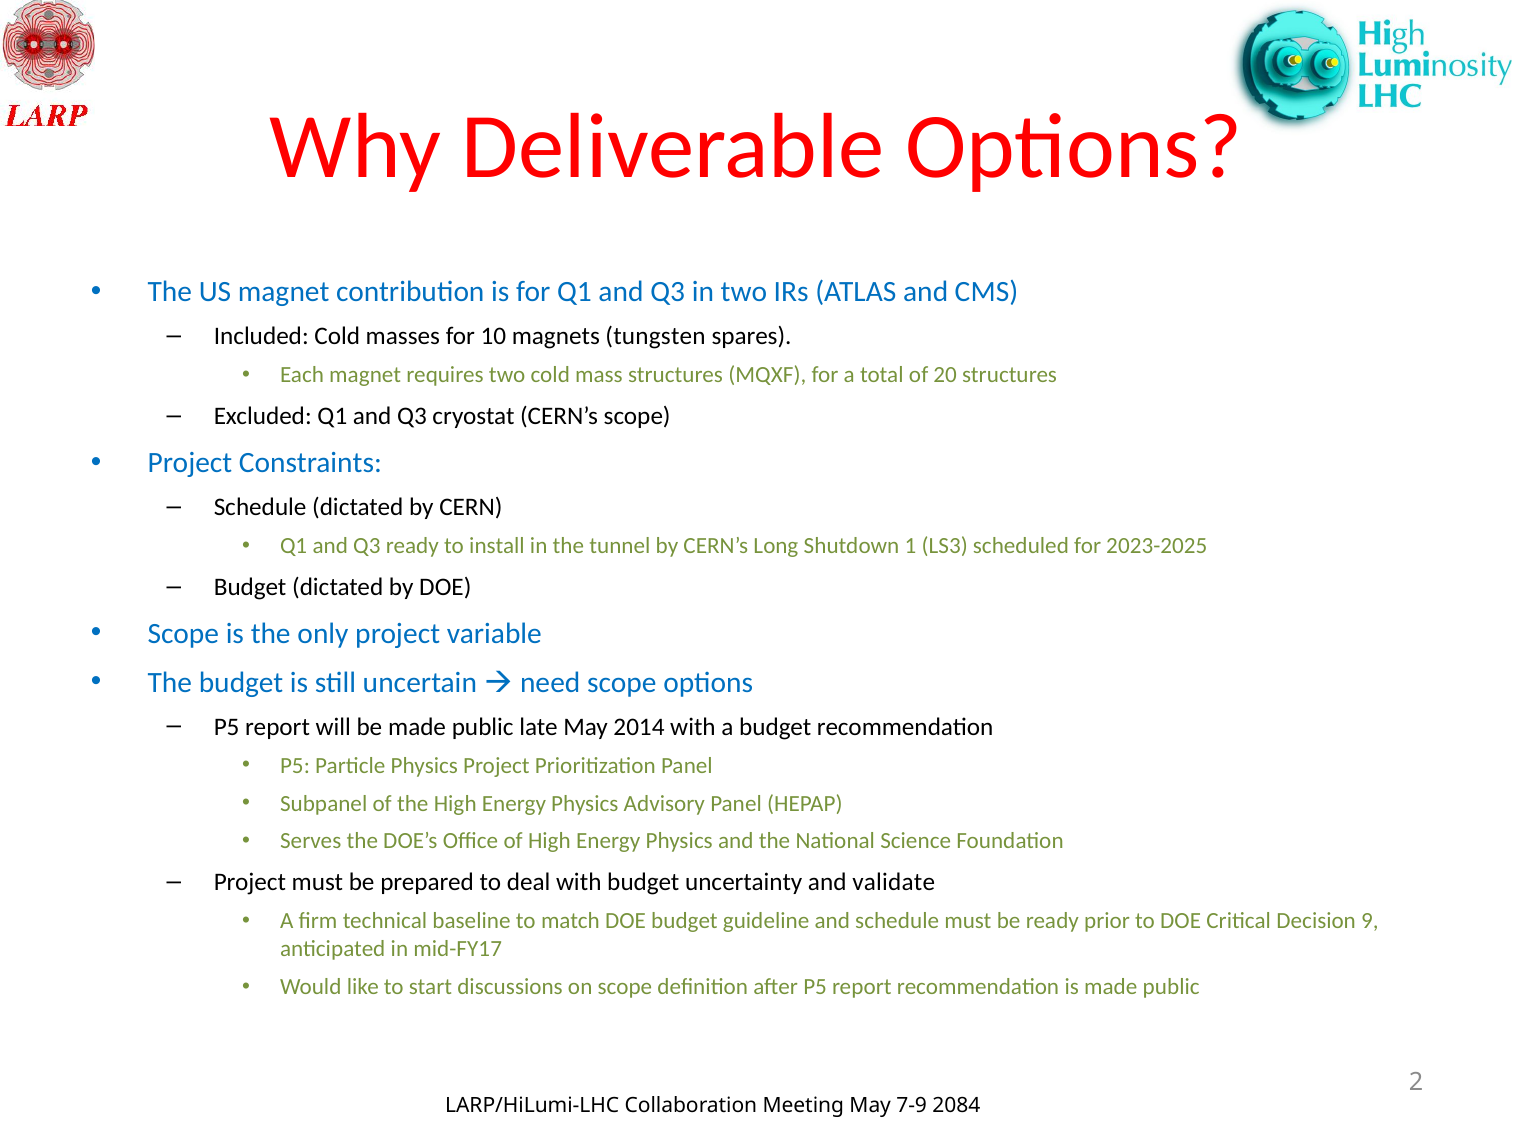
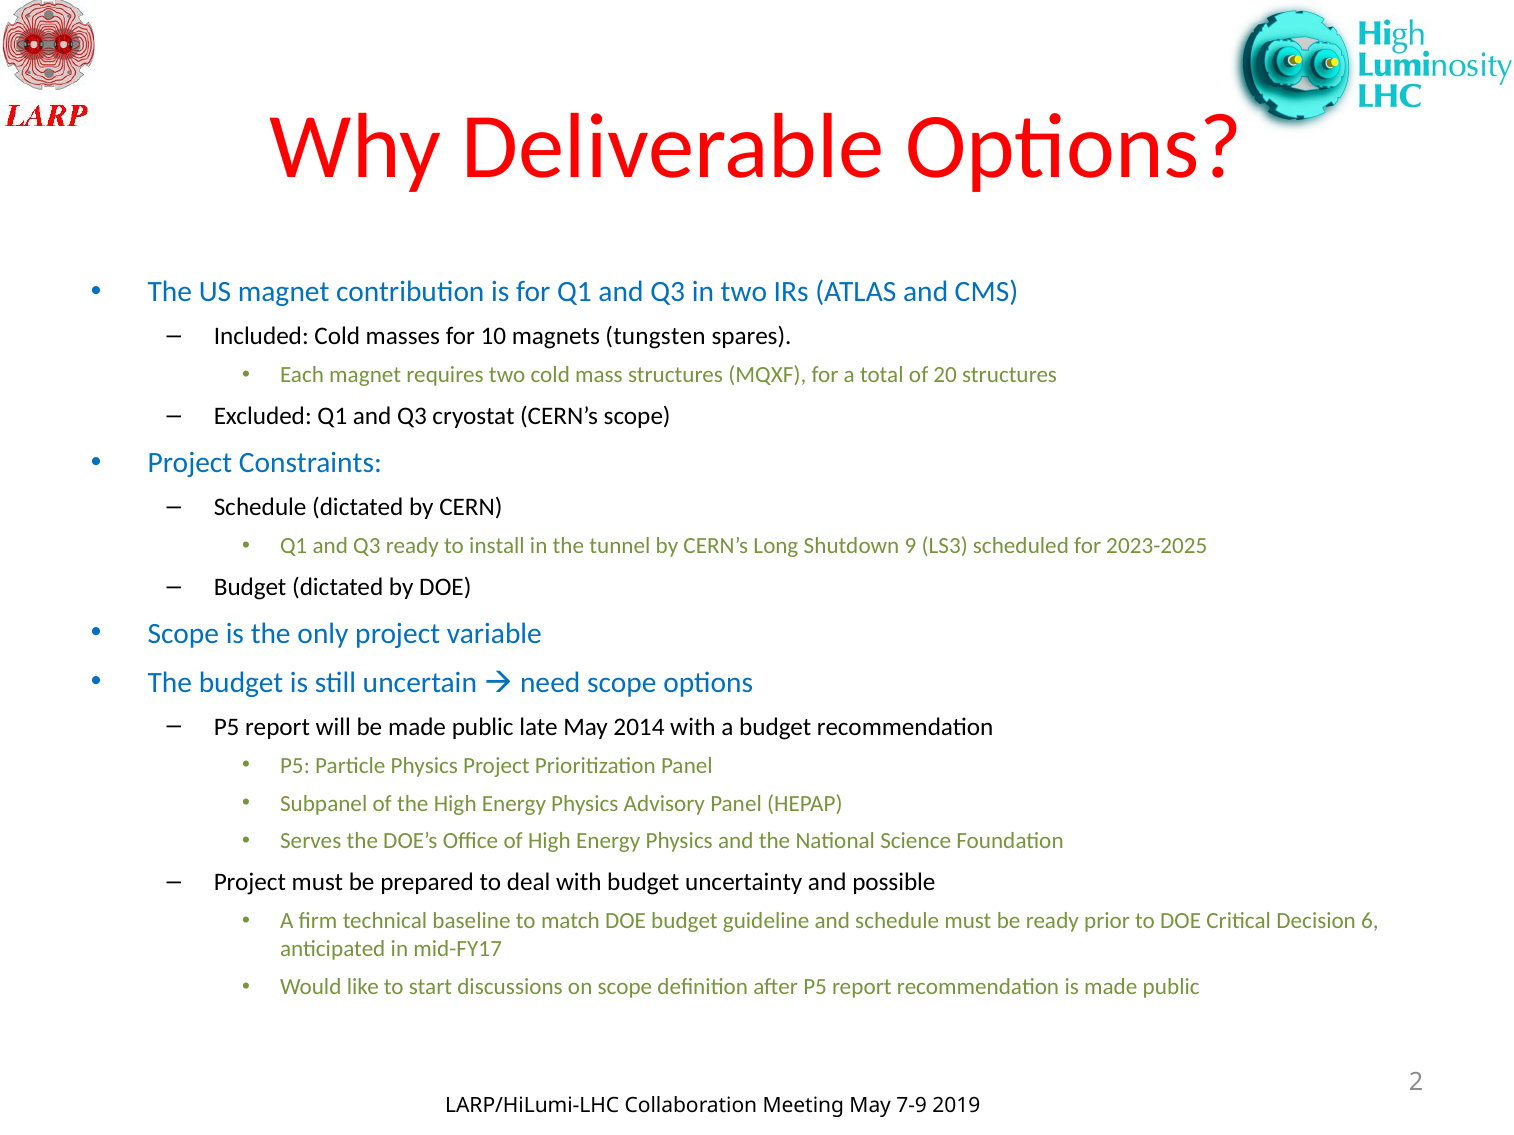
1: 1 -> 9 (910, 546)
validate: validate -> possible (894, 883)
9: 9 -> 6 (1370, 922)
2084: 2084 -> 2019 (956, 1107)
